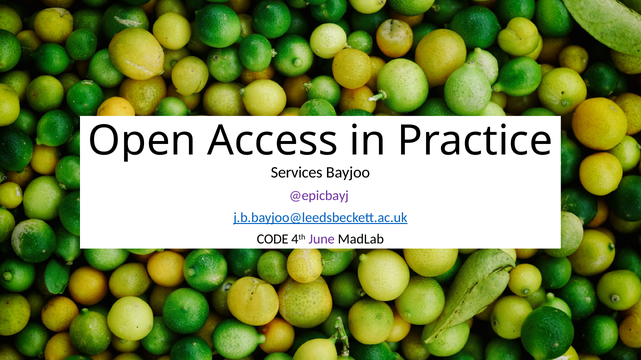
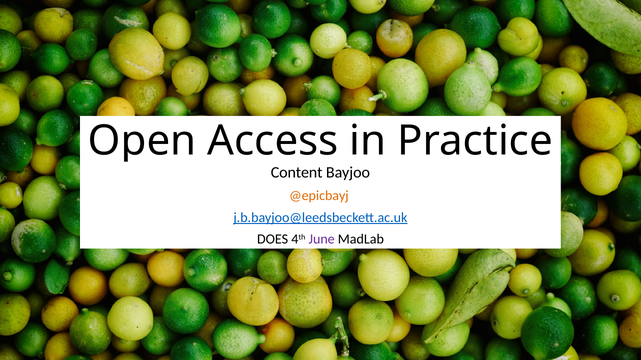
Services: Services -> Content (297, 173)
@epicbayj colour: purple -> orange (319, 196)
CODE: CODE -> DOES (273, 240)
